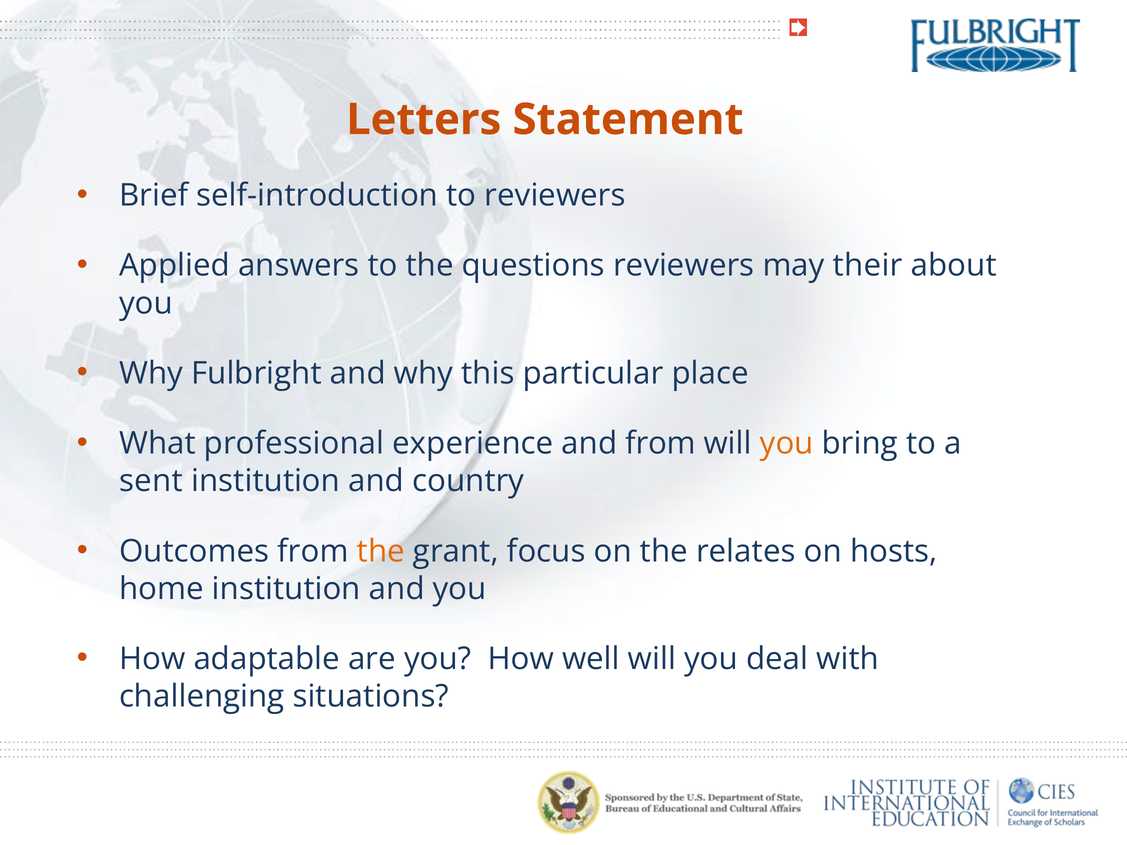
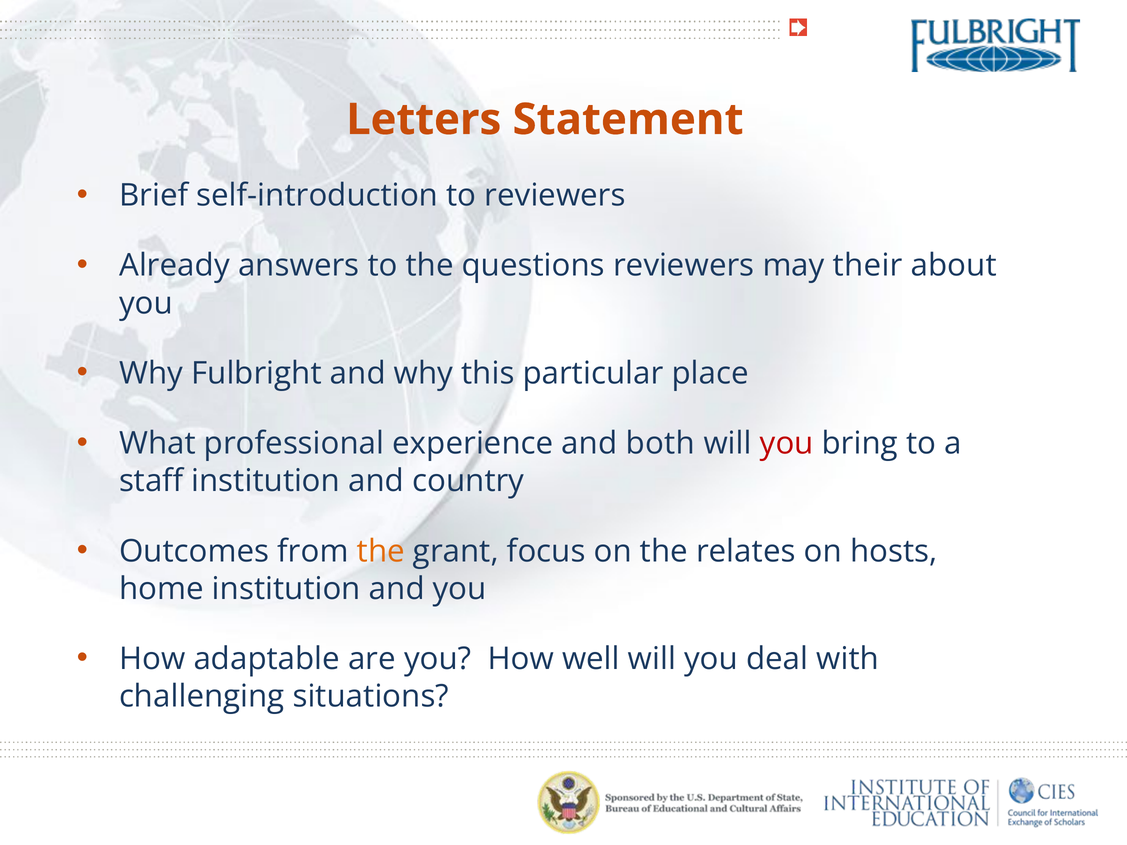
Applied: Applied -> Already (174, 266)
and from: from -> both (660, 444)
you colour: orange -> red (787, 444)
sent: sent -> staff (151, 481)
